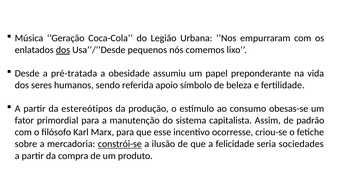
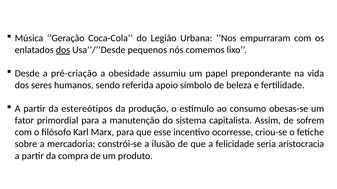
pré-tratada: pré-tratada -> pré-criação (74, 74)
padrão: padrão -> sofrem (310, 121)
constrói-se underline: present -> none (120, 144)
sociedades: sociedades -> aristocracia (301, 144)
